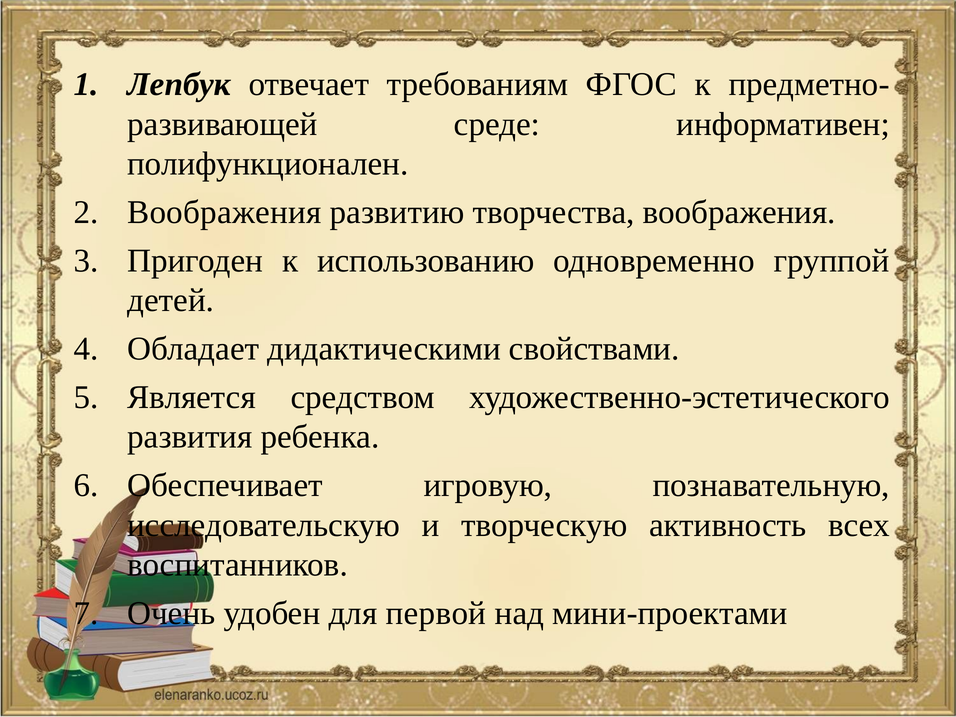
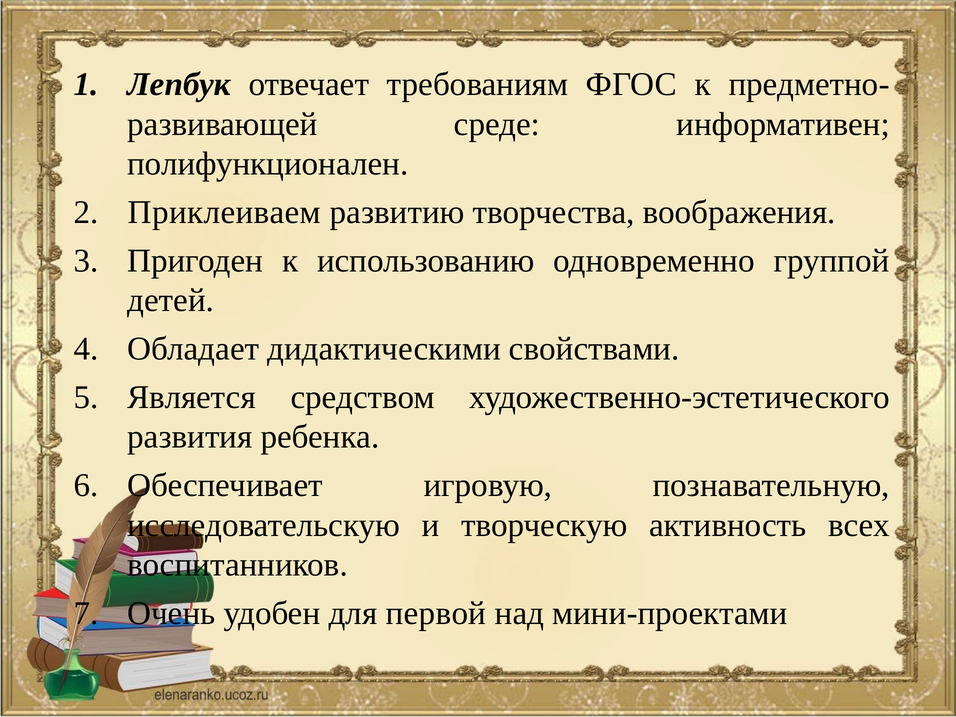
Воображения: Воображения -> Приклеиваем (224, 212)
